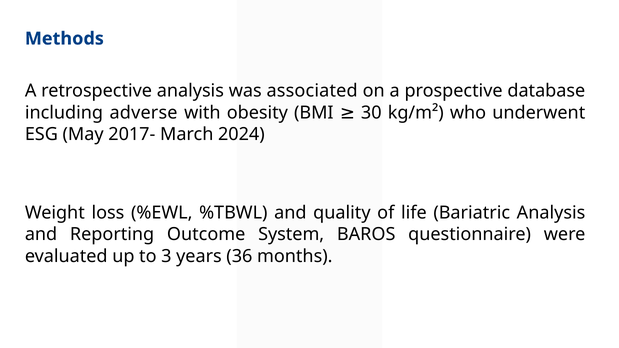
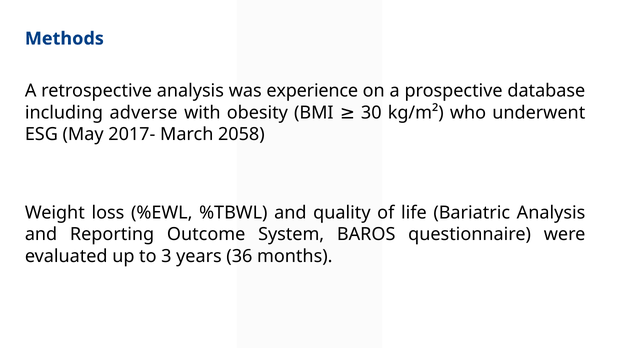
associated: associated -> experience (312, 91)
2024: 2024 -> 2058 (241, 134)
